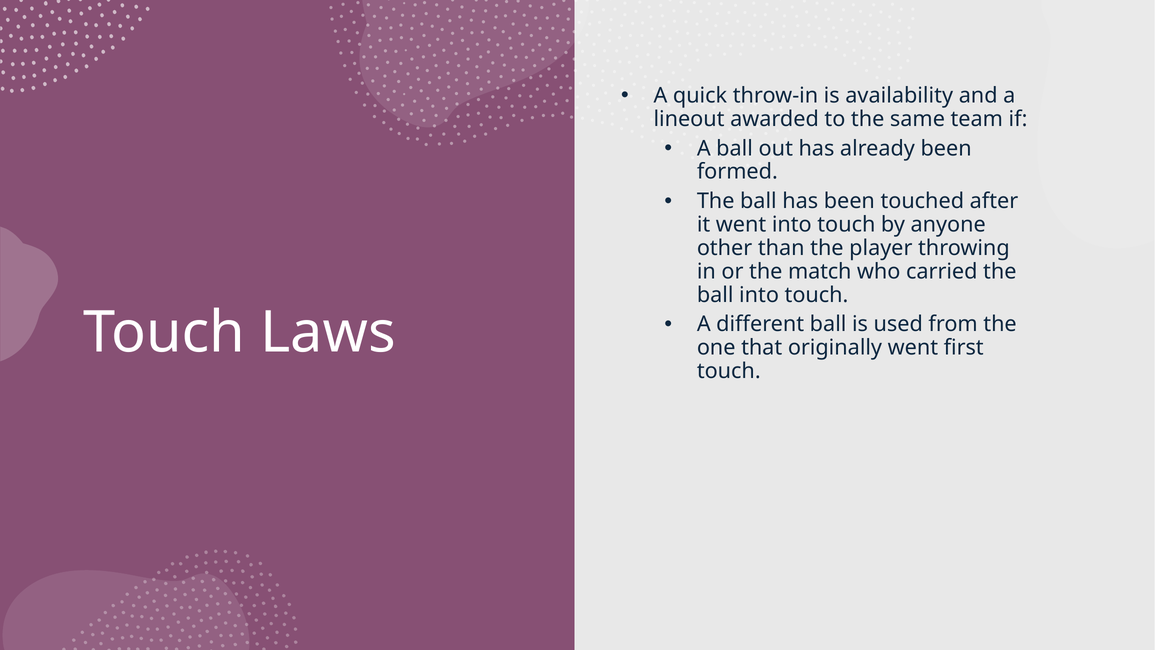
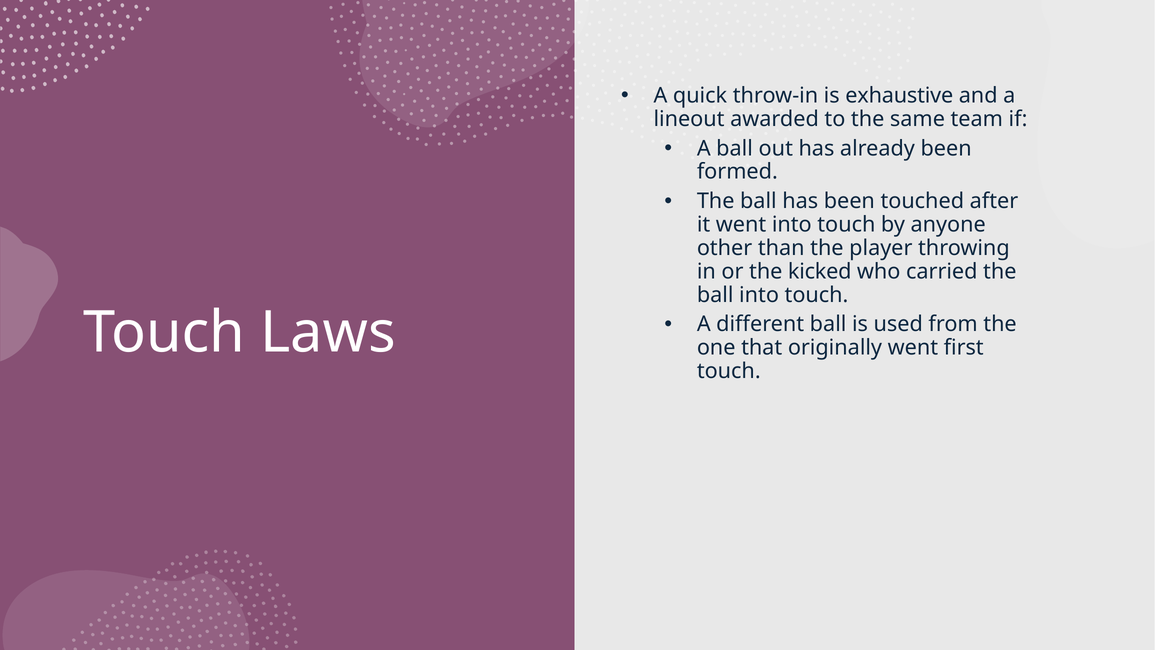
availability: availability -> exhaustive (899, 96)
match: match -> kicked (820, 271)
